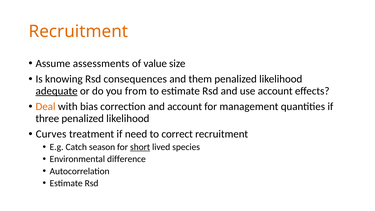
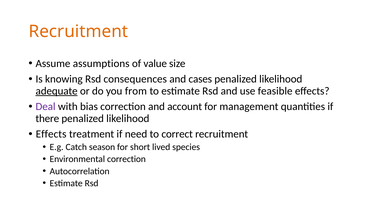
assessments: assessments -> assumptions (101, 63)
them: them -> cases (200, 79)
use account: account -> feasible (275, 91)
Deal colour: orange -> purple (46, 107)
three: three -> there (47, 118)
Curves: Curves -> Effects (51, 134)
short underline: present -> none (140, 147)
Environmental difference: difference -> correction (126, 159)
